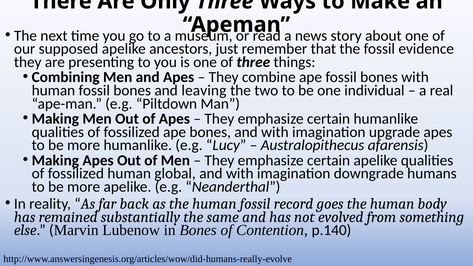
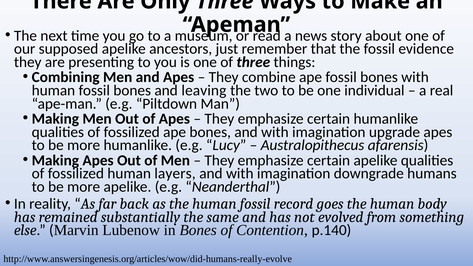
global: global -> layers (175, 174)
